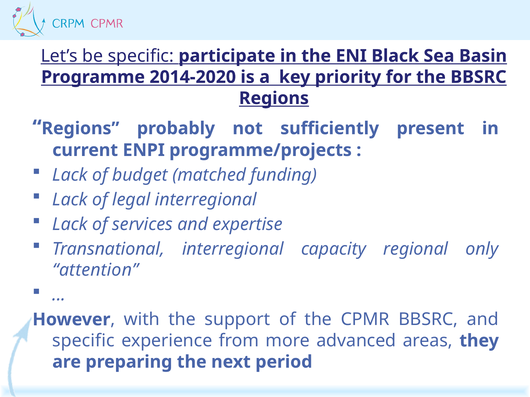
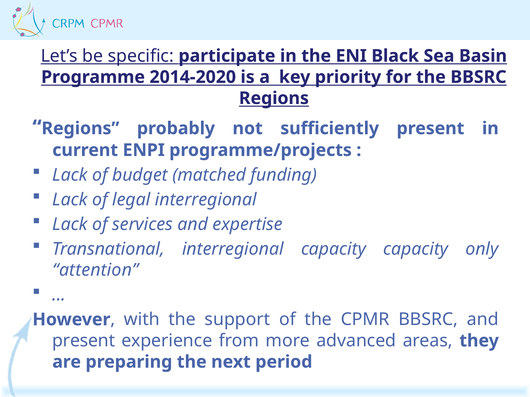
capacity regional: regional -> capacity (416, 249)
specific: specific -> present (84, 341)
